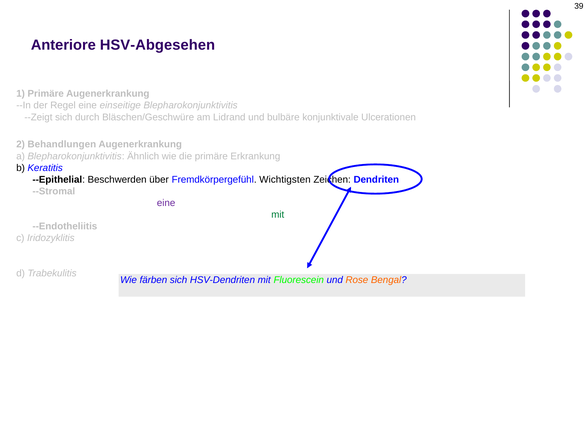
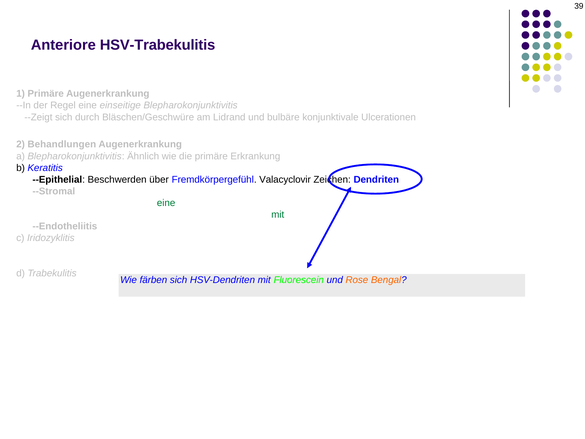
HSV-Abgesehen: HSV-Abgesehen -> HSV-Trabekulitis (158, 45)
Wichtigsten: Wichtigsten -> Valacyclovir (285, 179)
eine colour: purple -> green (166, 203)
